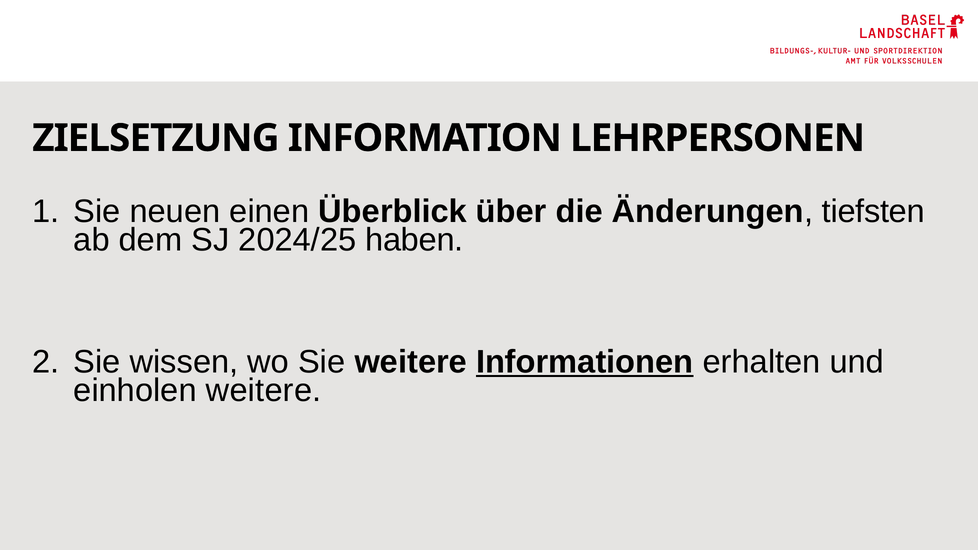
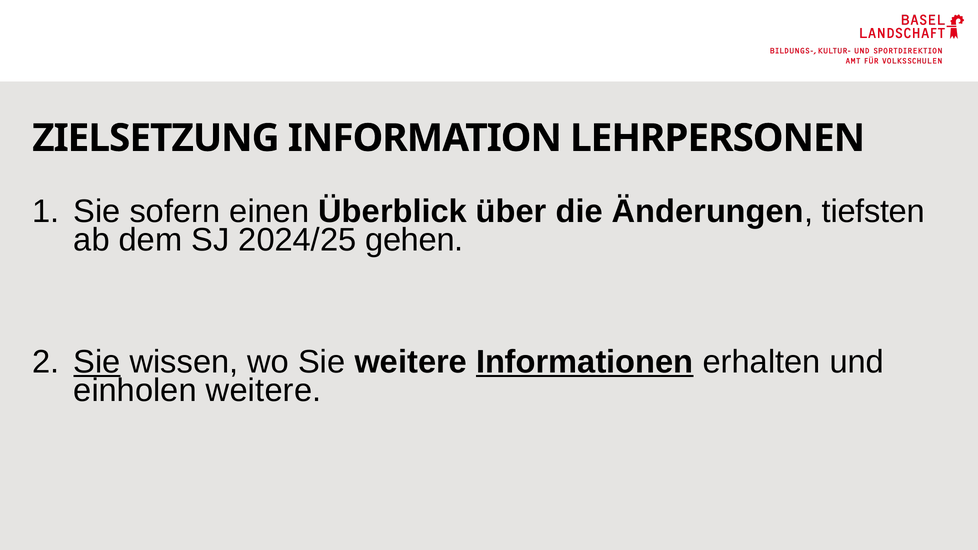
neuen: neuen -> sofern (175, 211)
haben: haben -> gehen (414, 240)
Sie underline: none -> present (97, 362)
